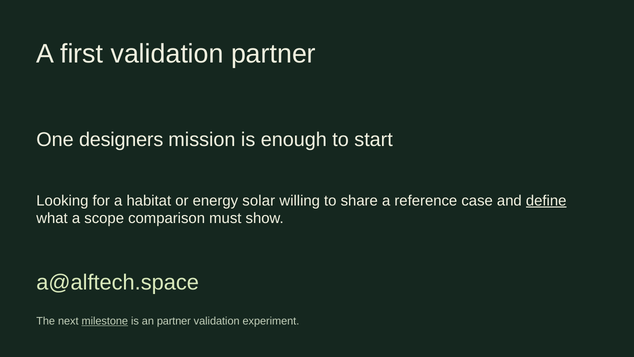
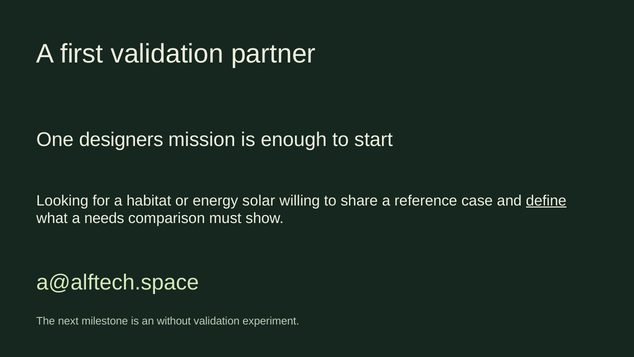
scope: scope -> needs (104, 218)
milestone underline: present -> none (105, 321)
an partner: partner -> without (174, 321)
